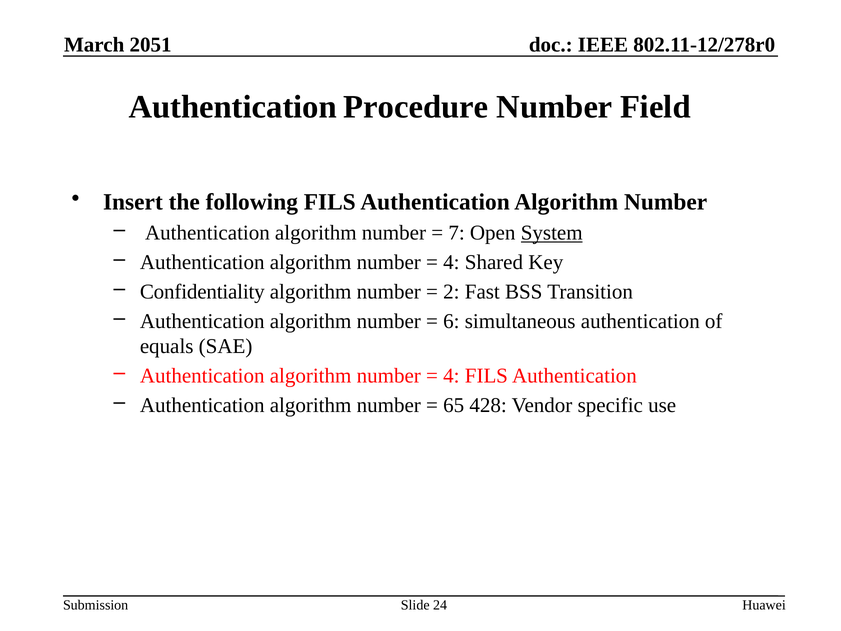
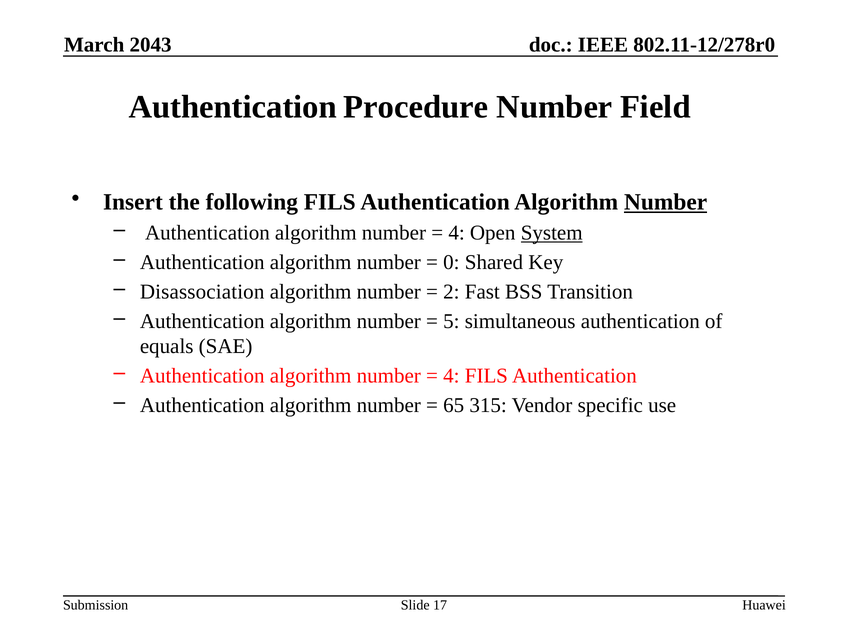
2051: 2051 -> 2043 (151, 45)
Number underline: none -> present (666, 202)
7: 7 -> 4 (457, 233)
4: 4 -> 0 (451, 262)
Confidentiality: Confidentiality -> Disassociation (202, 292)
6: 6 -> 5 (451, 321)
428: 428 -> 315 (488, 405)
24: 24 -> 17 (440, 605)
